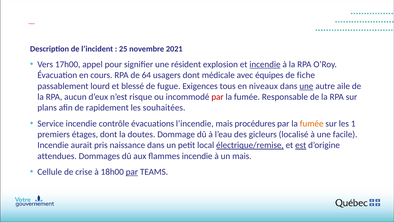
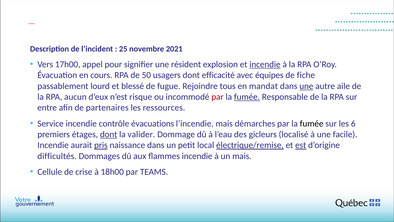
64: 64 -> 50 (146, 75)
médicale: médicale -> efficacité (218, 75)
Exigences: Exigences -> Rejoindre (200, 86)
niveaux: niveaux -> mandat (263, 86)
fumée underline: none -> present (247, 97)
plans: plans -> entre (47, 108)
rapidement: rapidement -> partenaires (107, 108)
souhaitées: souhaitées -> ressources (164, 108)
procédures: procédures -> démarches (255, 123)
fumée colour: orange -> black (312, 123)
1: 1 -> 6 (353, 123)
dont underline: none -> present (109, 134)
doutes: doutes -> valider (141, 134)
pris underline: none -> present (101, 145)
attendues: attendues -> difficultés (57, 156)
par underline: present -> none (132, 172)
